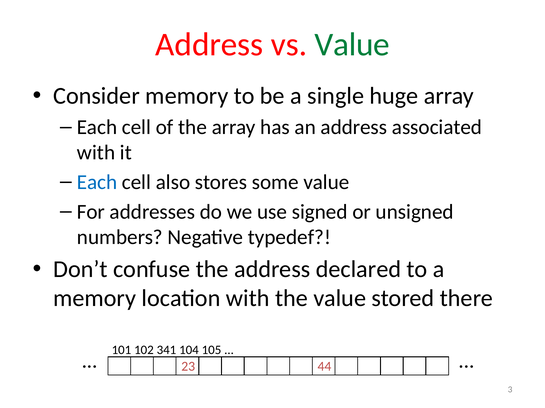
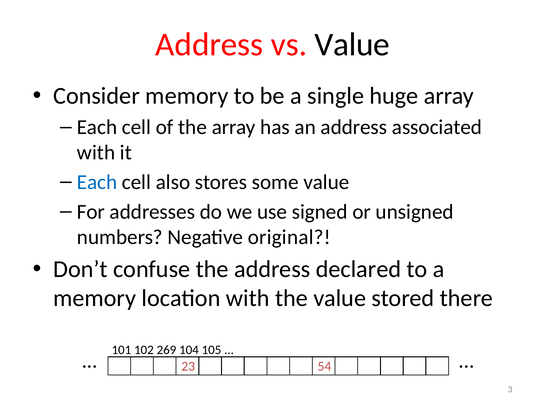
Value colour: green -> black (352, 45)
typedef: typedef -> original (289, 237)
341: 341 -> 269 (166, 351)
44: 44 -> 54 (324, 367)
